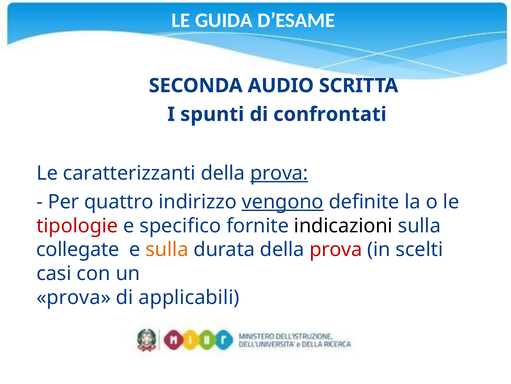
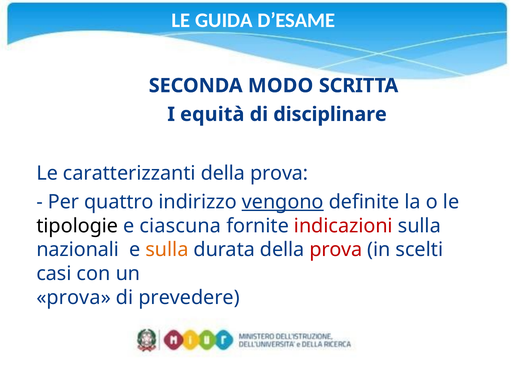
AUDIO: AUDIO -> MODO (281, 85)
spunti: spunti -> equità (212, 114)
confrontati: confrontati -> disciplinare (330, 114)
prova underline: present -> none (279, 173)
tipologie colour: red -> black (77, 225)
specifico: specifico -> ciascuna (180, 225)
indicazioni colour: black -> red (343, 225)
collegate: collegate -> nazionali (78, 249)
applicabili: applicabili -> prevedere (189, 297)
